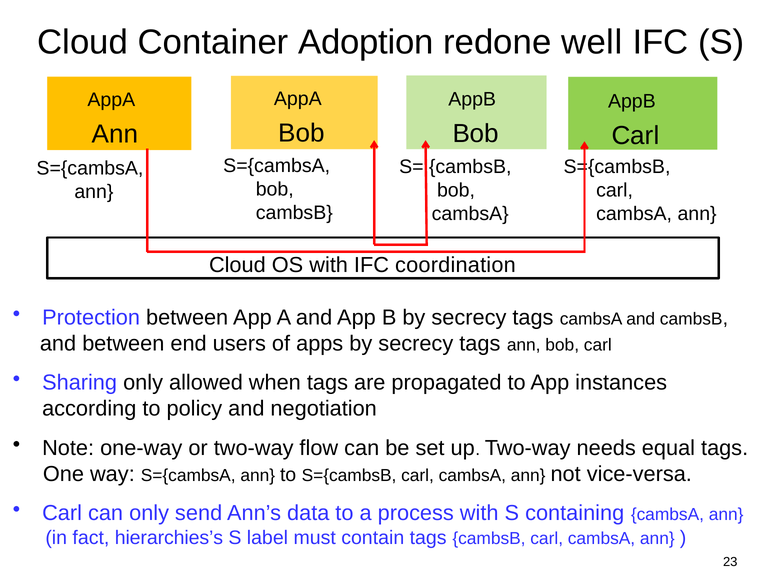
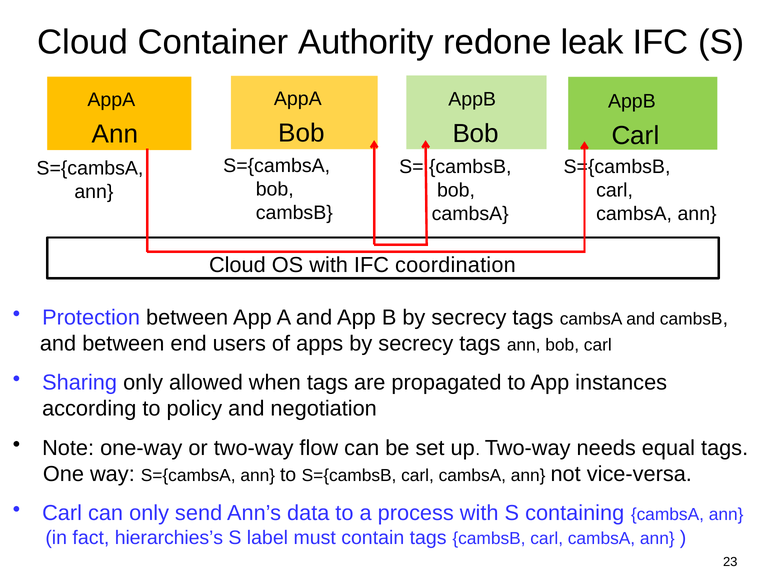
Adoption: Adoption -> Authority (366, 43)
well: well -> leak (592, 43)
